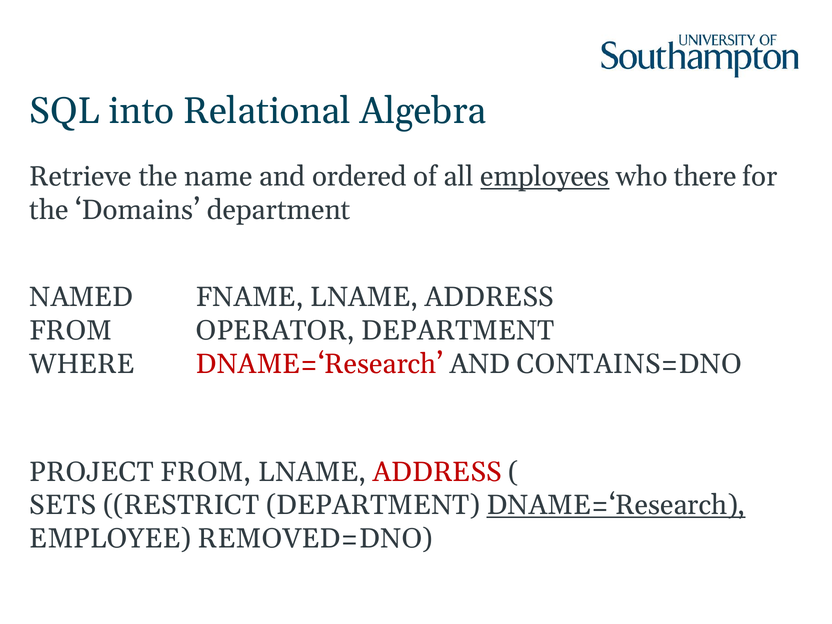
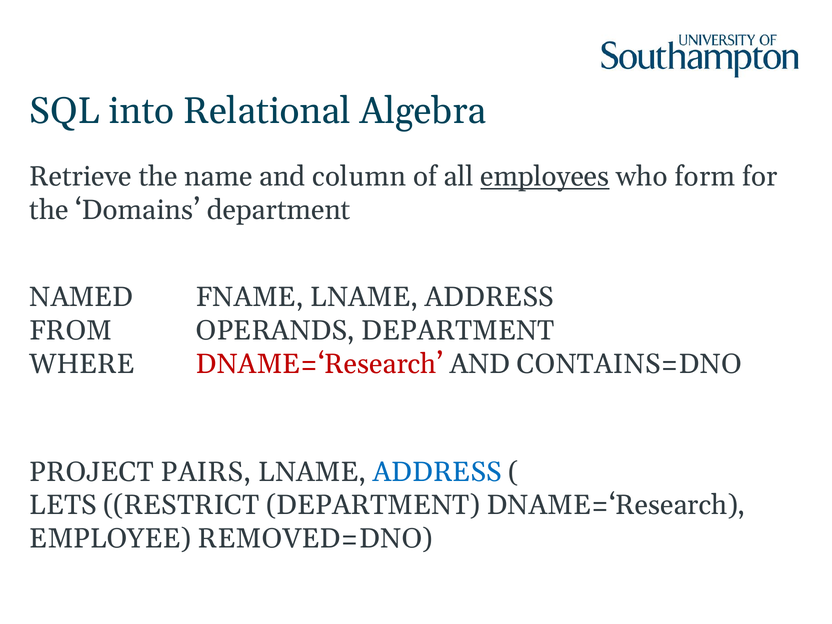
ordered: ordered -> column (359, 177)
there: there -> form (705, 177)
OPERATOR: OPERATOR -> OPERANDS (275, 331)
PROJECT FROM: FROM -> PAIRS (206, 472)
ADDRESS colour: red -> blue (437, 472)
SETS: SETS -> LETS (63, 505)
DNAME=‘Research underline: present -> none (616, 505)
